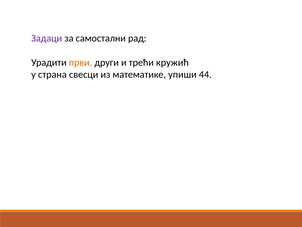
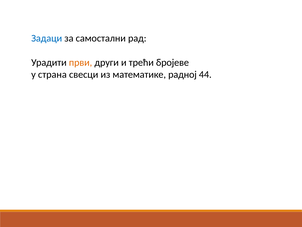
Задаци colour: purple -> blue (47, 38)
кружић: кружић -> бројеве (172, 62)
упиши: упиши -> радној (182, 74)
